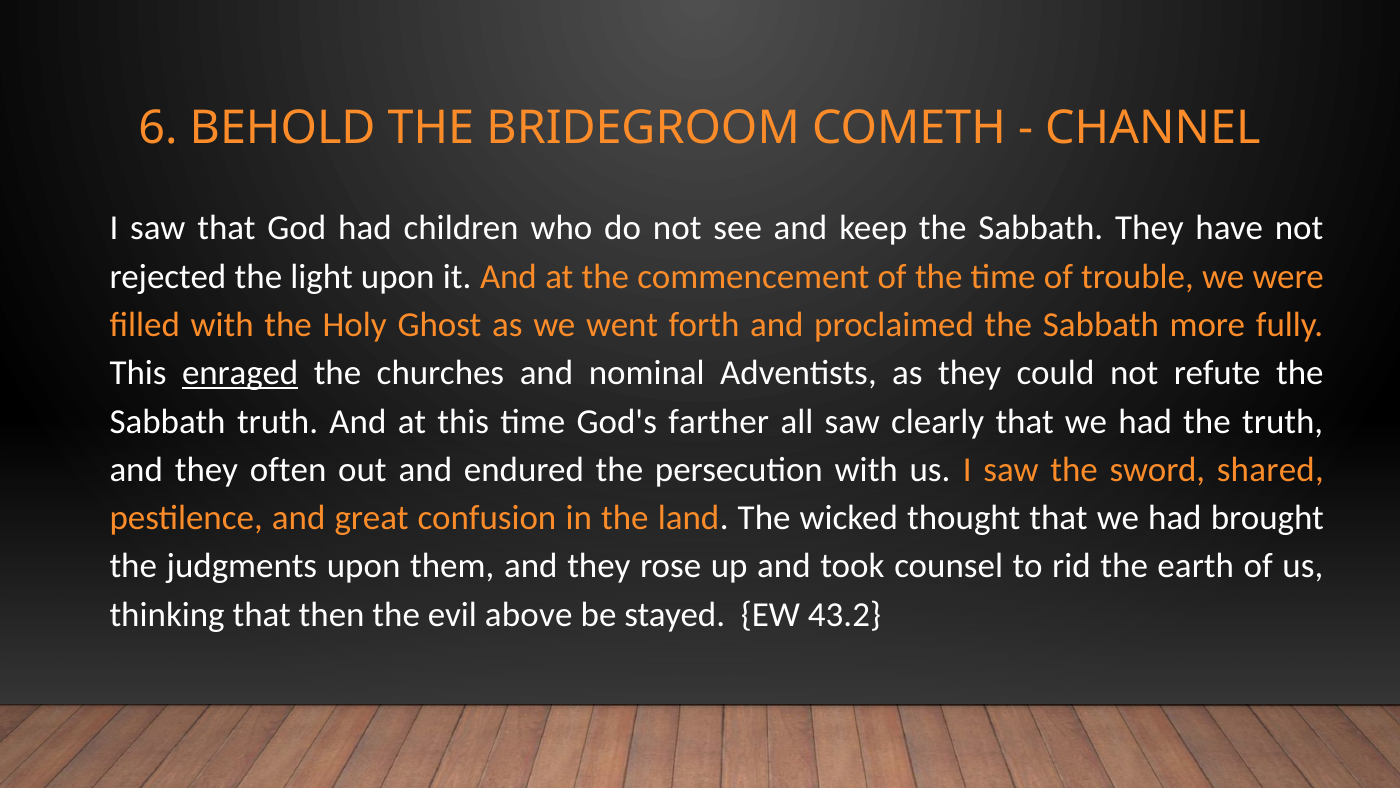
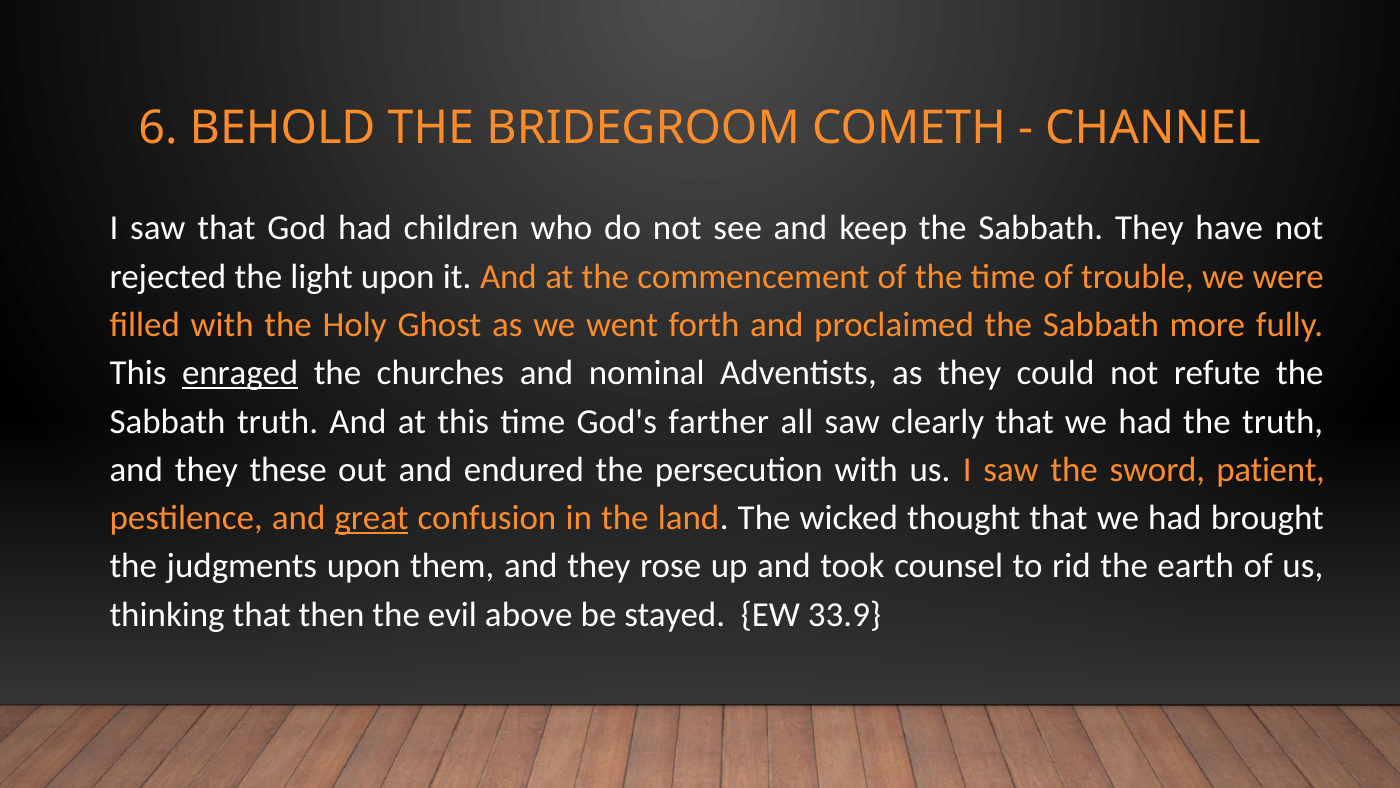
often: often -> these (288, 469)
shared: shared -> patient (1271, 469)
great underline: none -> present (372, 518)
43.2: 43.2 -> 33.9 (845, 614)
